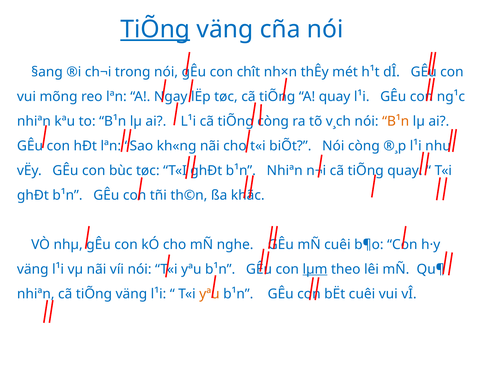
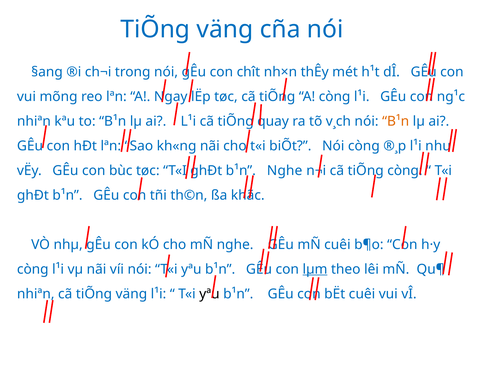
TiÕng underline: present -> none (155, 30)
A quay: quay -> còng (335, 96)
tiÕng còng: còng -> quay (273, 121)
b¹n Nhiªn: Nhiªn -> Nghe (285, 170)
tiÕng quay: quay -> còng (405, 170)
väng: väng -> còng (33, 269)
yªu colour: orange -> black (209, 294)
